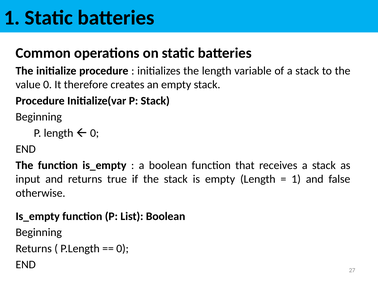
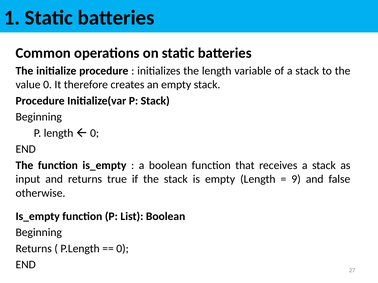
1: 1 -> 9 (296, 179)
